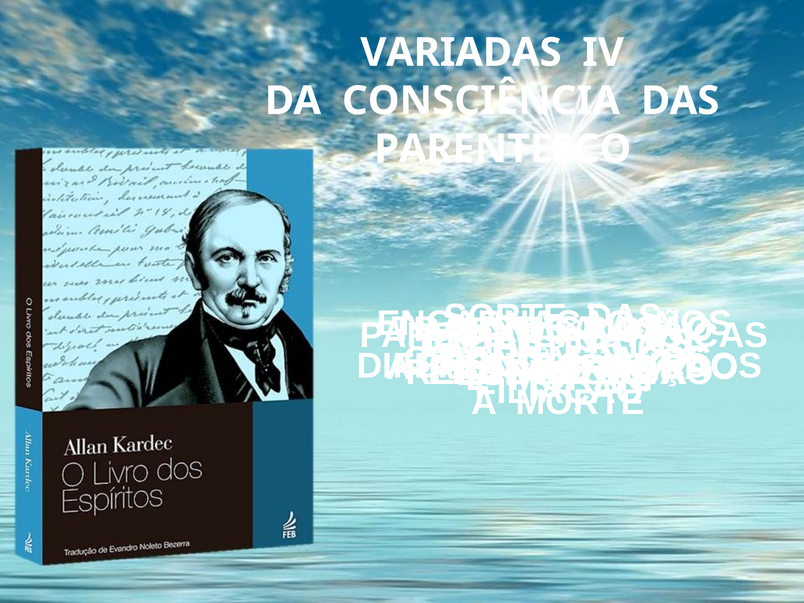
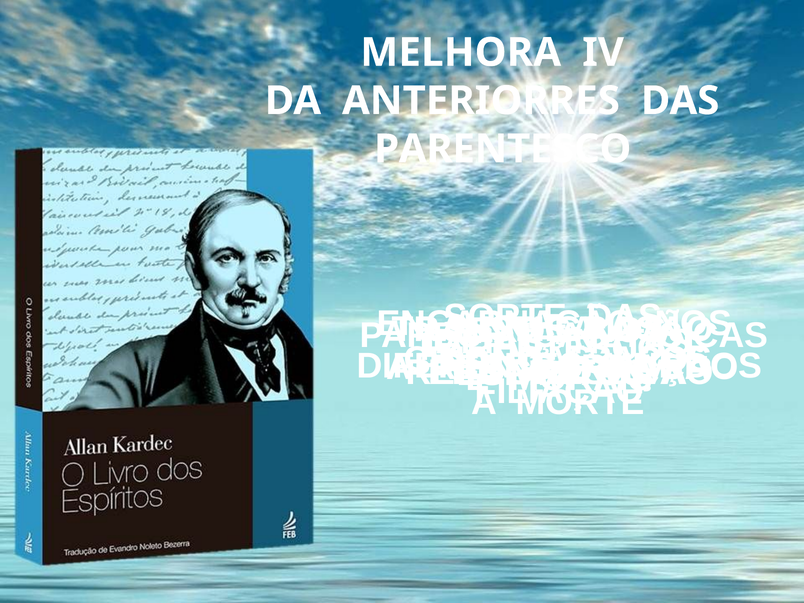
VARIADAS: VARIADAS -> MELHORA (461, 53)
CONSCIÊNCIA: CONSCIÊNCIA -> ANTERIORRES (481, 101)
